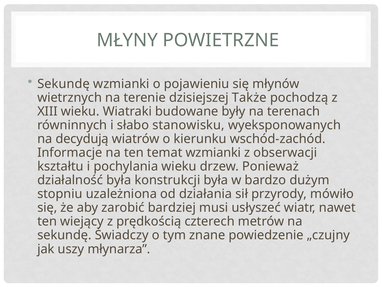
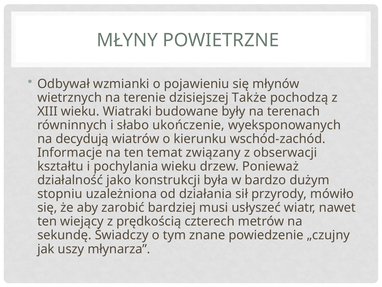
Sekundę: Sekundę -> Odbywał (64, 84)
stanowisku: stanowisku -> ukończenie (188, 125)
temat wzmianki: wzmianki -> związany (213, 152)
działalność była: była -> jako (119, 180)
